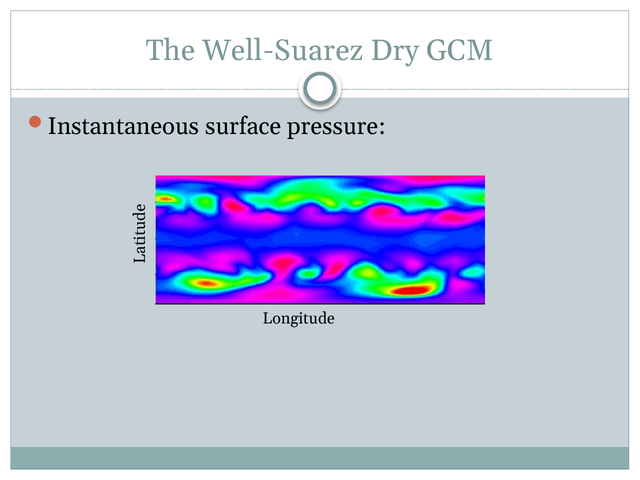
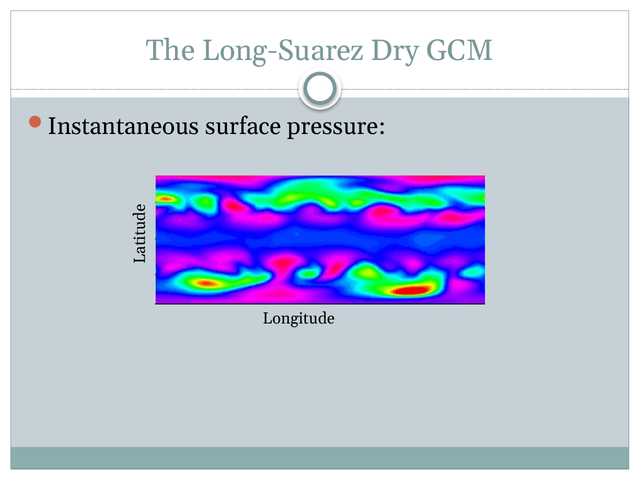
Well-Suarez: Well-Suarez -> Long-Suarez (283, 50)
